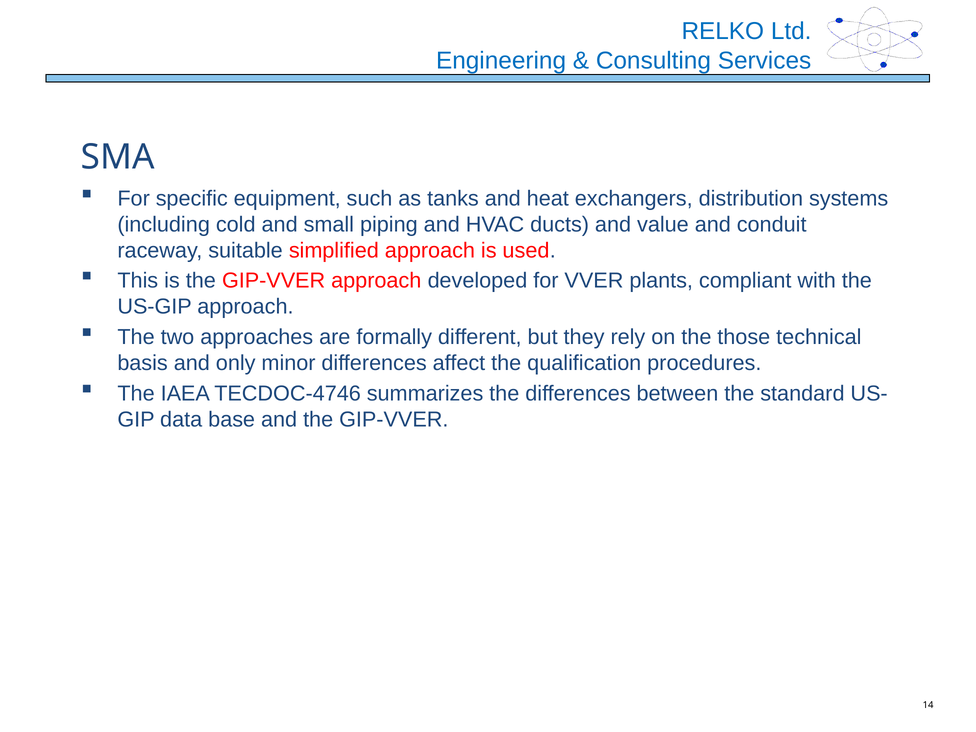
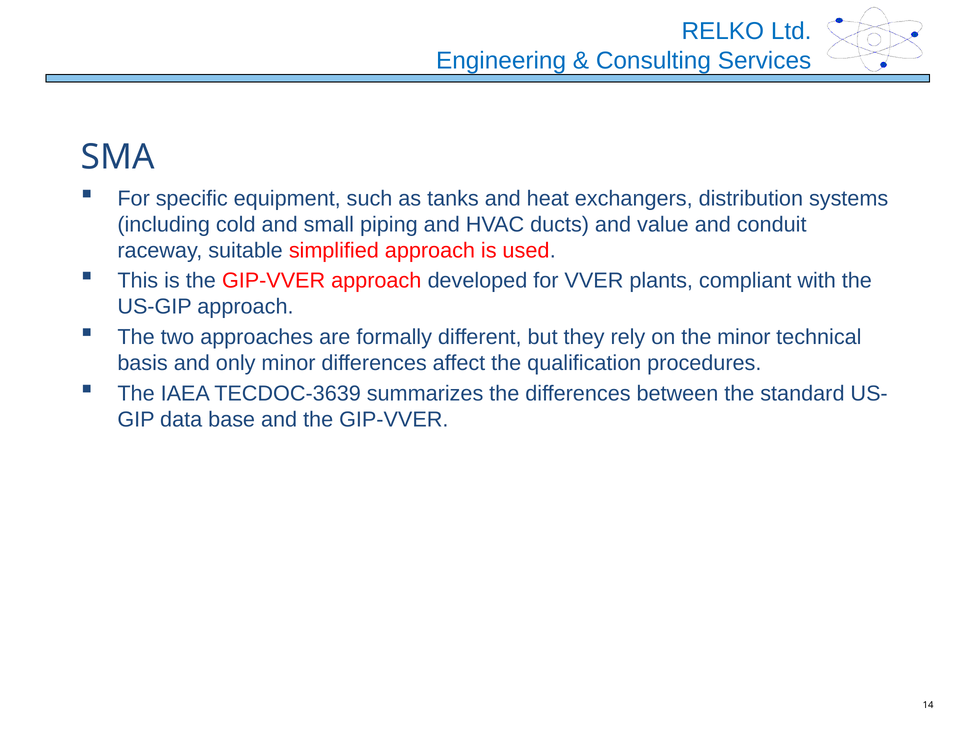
the those: those -> minor (744, 337)
TECDOC-4746: TECDOC-4746 -> TECDOC-3639 (288, 394)
